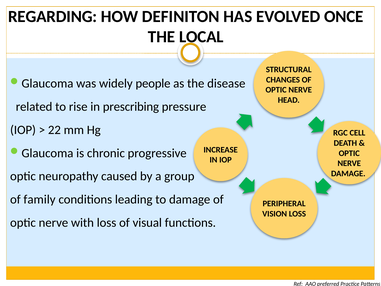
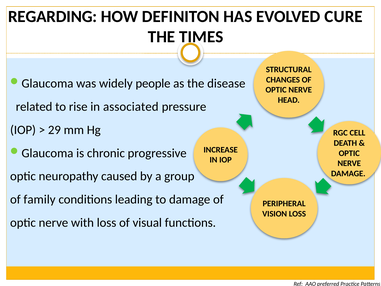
ONCE: ONCE -> CURE (344, 16)
LOCAL: LOCAL -> TIMES (201, 37)
prescribing: prescribing -> associated (131, 107)
22: 22 -> 29 (54, 130)
